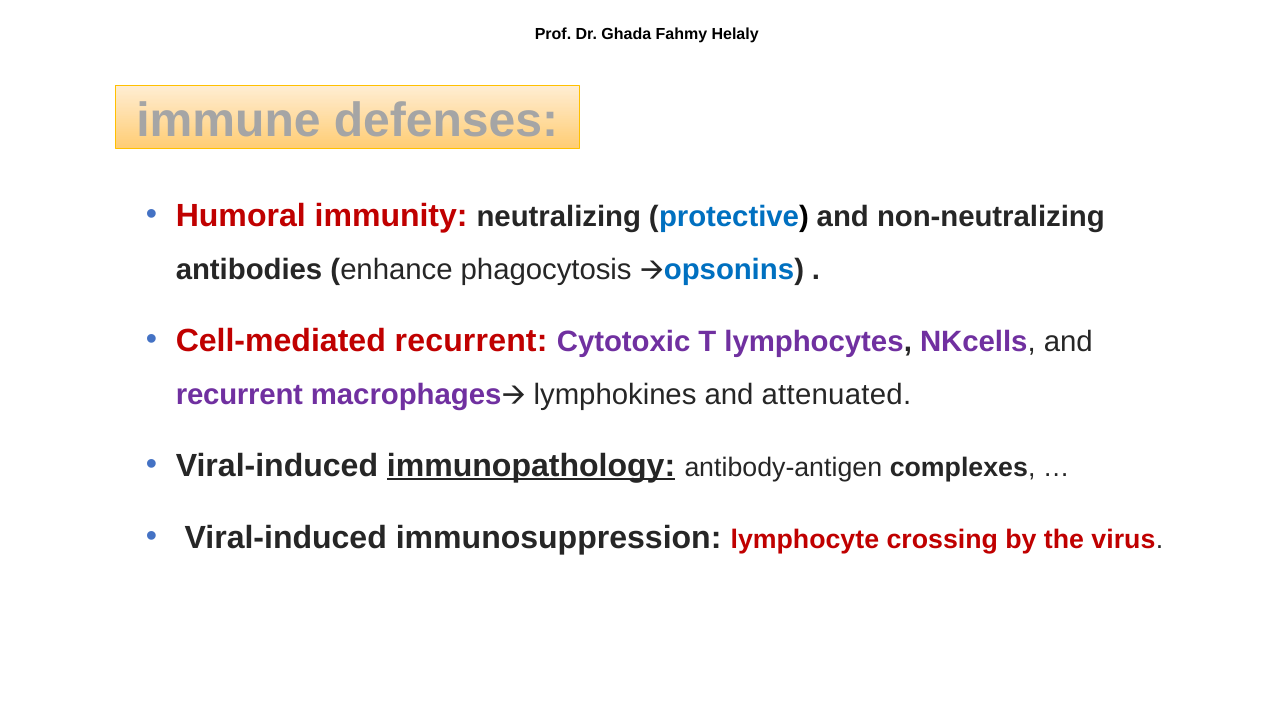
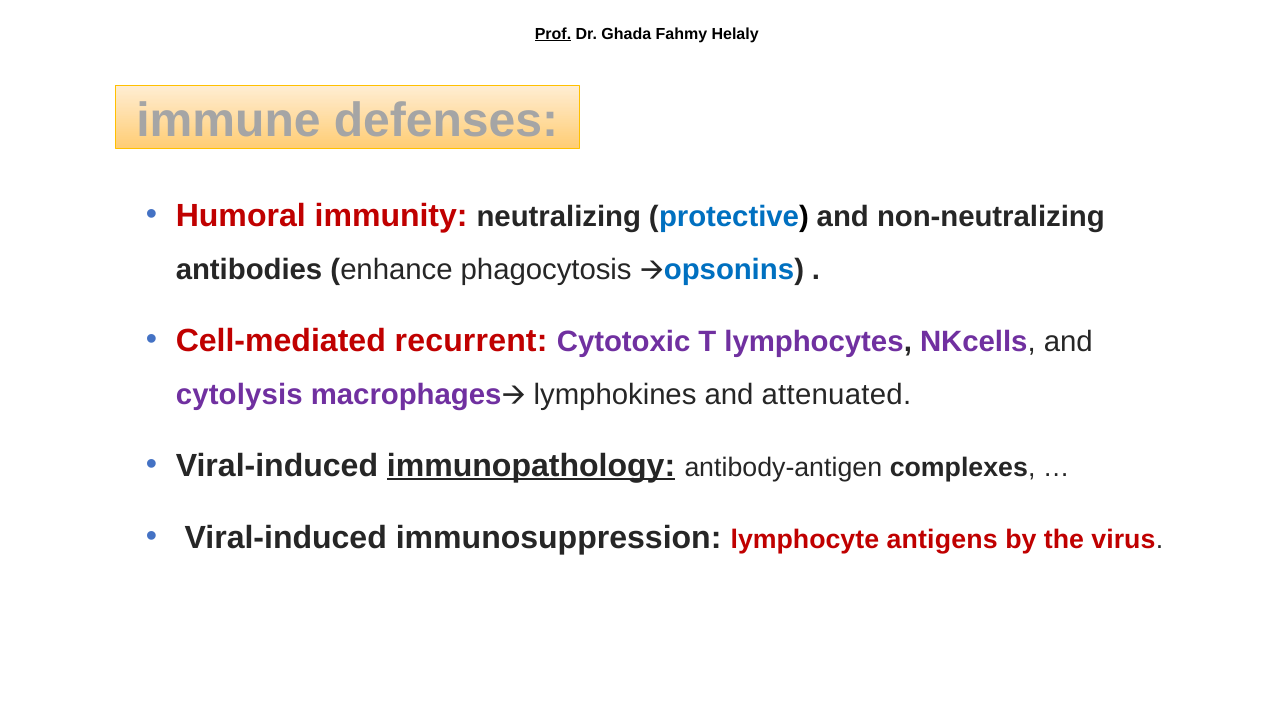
Prof underline: none -> present (553, 34)
recurrent: recurrent -> cytolysis (239, 395)
crossing: crossing -> antigens (942, 539)
